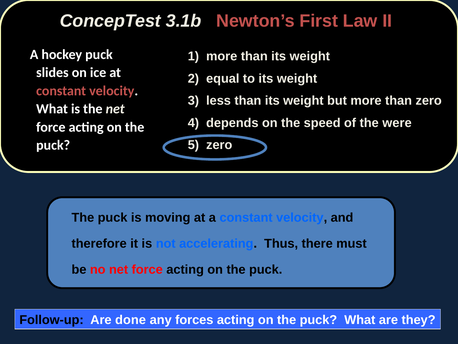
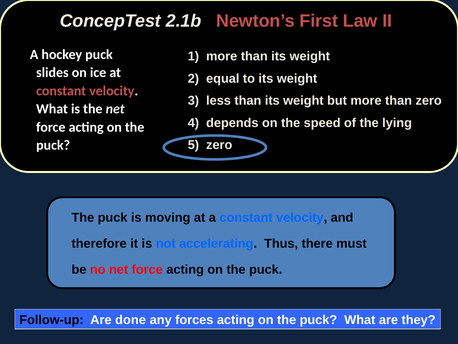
3.1b: 3.1b -> 2.1b (184, 21)
were: were -> lying (397, 123)
